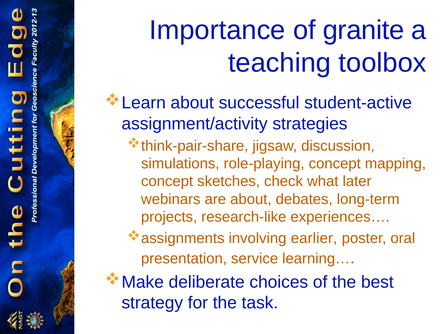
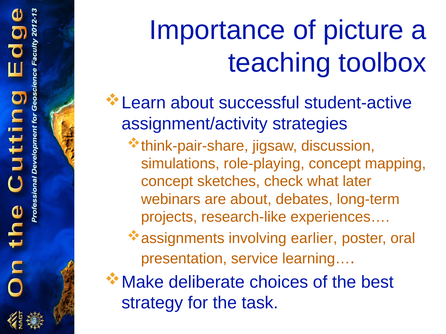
granite: granite -> picture (364, 30)
